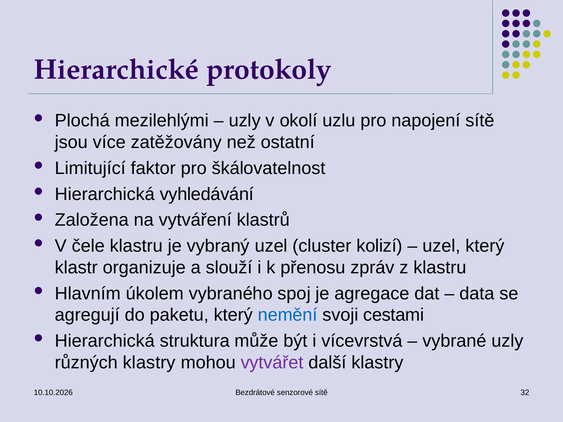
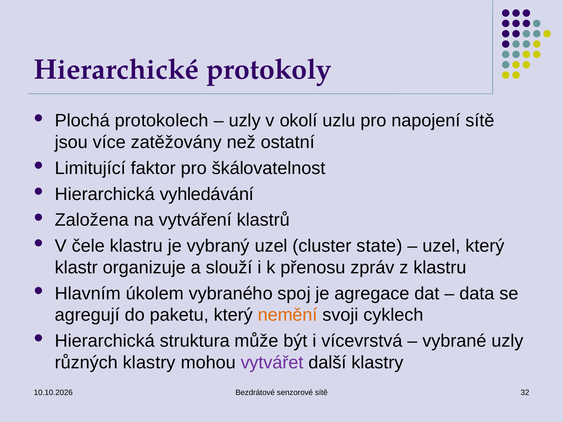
mezilehlými: mezilehlými -> protokolech (162, 121)
kolizí: kolizí -> state (379, 246)
nemění colour: blue -> orange (288, 315)
cestami: cestami -> cyklech (394, 315)
